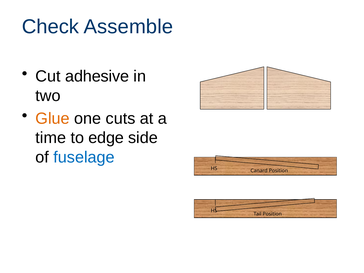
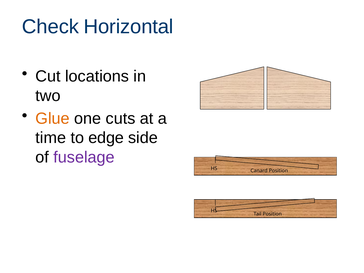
Assemble: Assemble -> Horizontal (129, 27)
adhesive: adhesive -> locations (97, 76)
fuselage colour: blue -> purple (84, 157)
